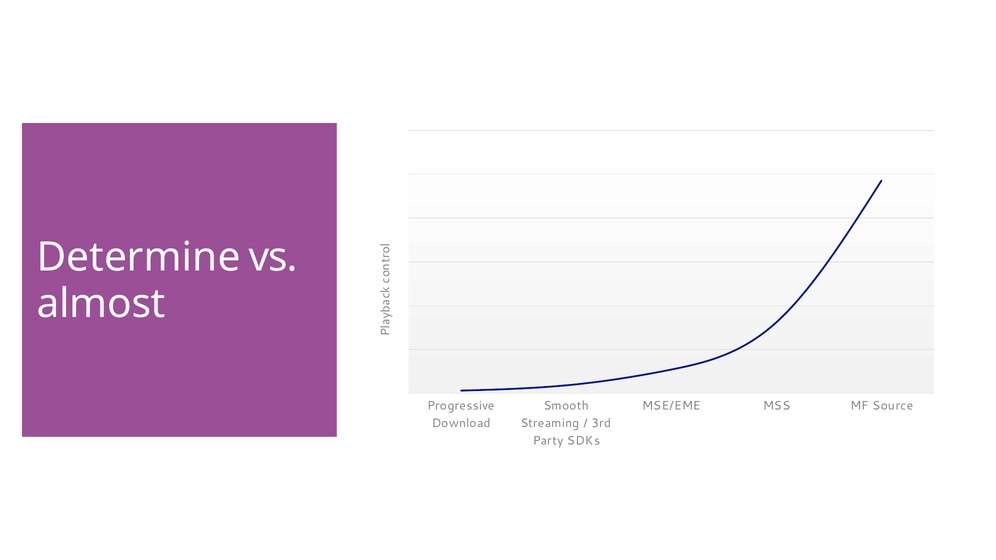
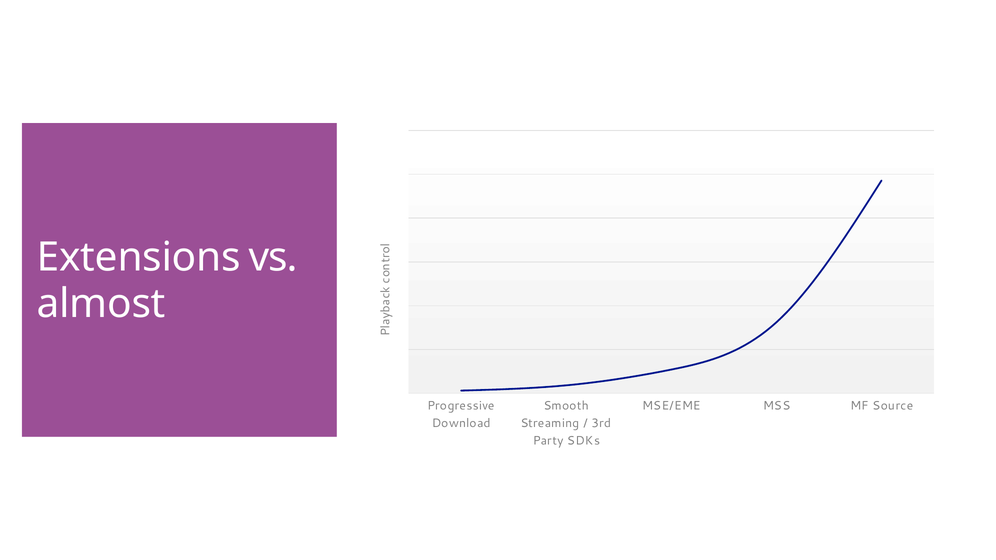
Determine: Determine -> Extensions (139, 257)
